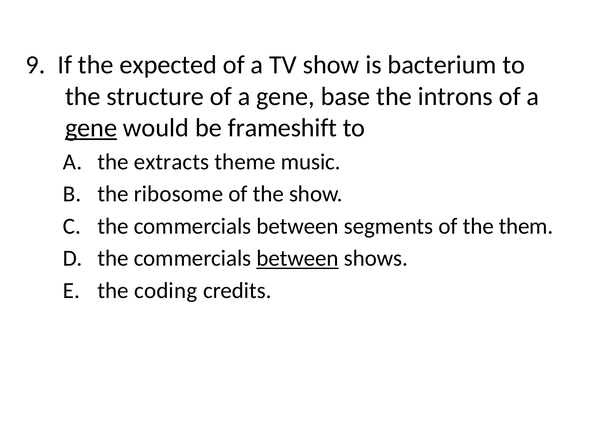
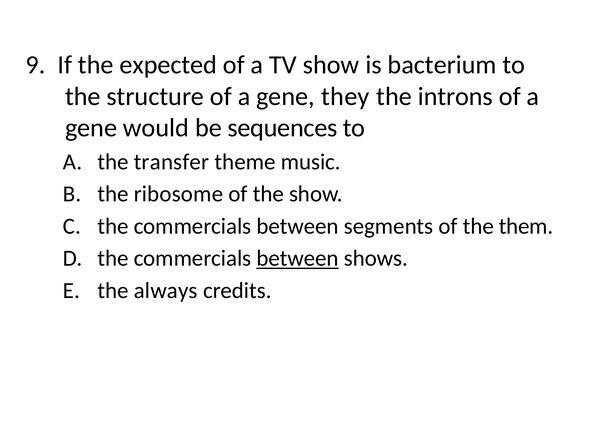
base: base -> they (345, 96)
gene underline: present -> none (91, 128)
frameshift: frameshift -> sequences (282, 128)
extracts: extracts -> transfer (172, 162)
coding: coding -> always (166, 291)
